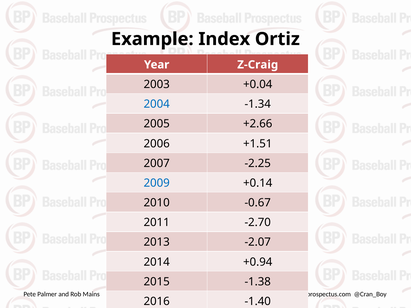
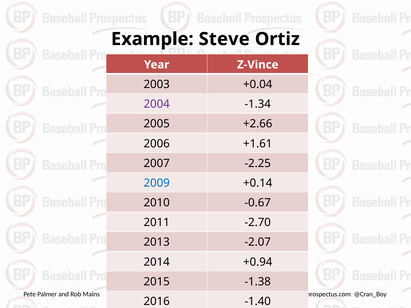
Index: Index -> Steve (224, 39)
Z-Craig: Z-Craig -> Z-Vince (258, 65)
2004 colour: blue -> purple (157, 104)
+1.51: +1.51 -> +1.61 (258, 144)
